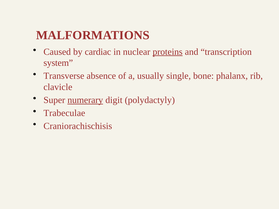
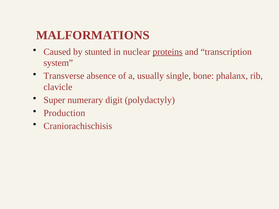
cardiac: cardiac -> stunted (98, 52)
numerary underline: present -> none (85, 100)
Trabeculae: Trabeculae -> Production (64, 113)
